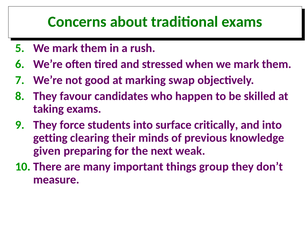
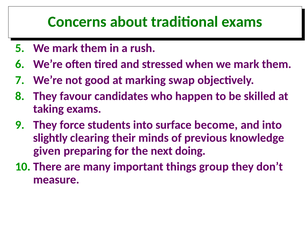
critically: critically -> become (216, 125)
getting: getting -> slightly (50, 138)
weak: weak -> doing (190, 151)
